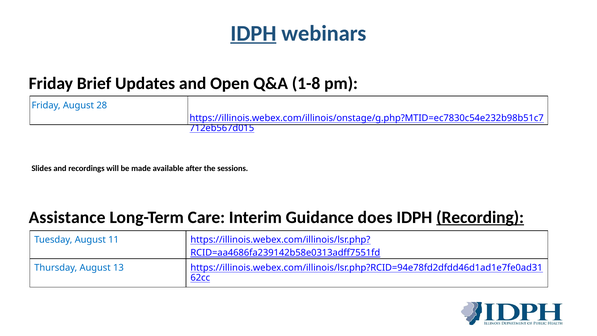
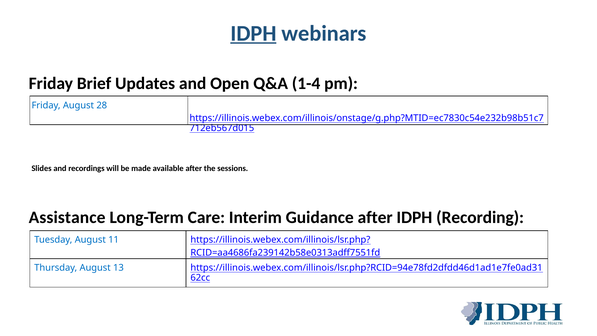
1-8: 1-8 -> 1-4 (306, 83)
Guidance does: does -> after (375, 217)
Recording underline: present -> none (480, 217)
